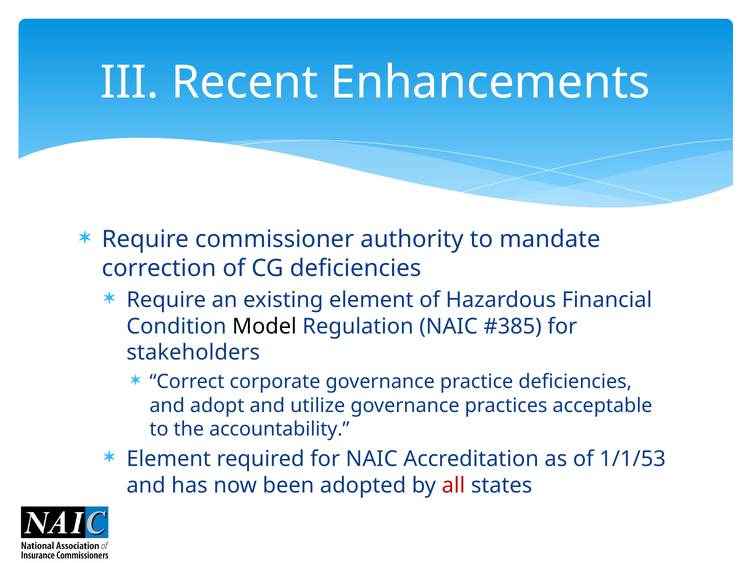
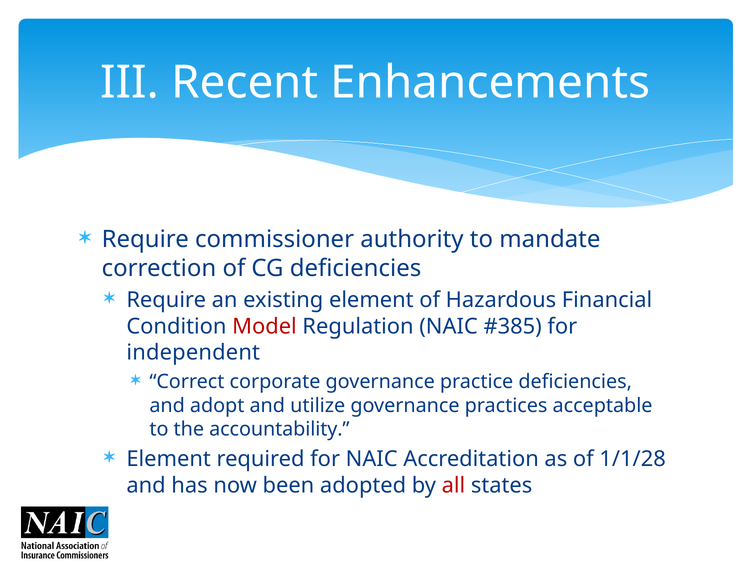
Model colour: black -> red (264, 327)
stakeholders: stakeholders -> independent (193, 353)
1/1/53: 1/1/53 -> 1/1/28 (633, 459)
